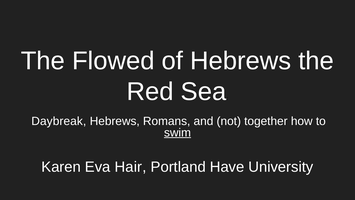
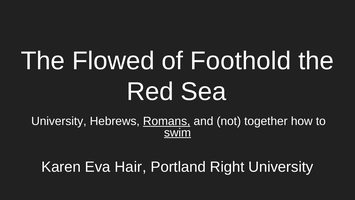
of Hebrews: Hebrews -> Foothold (241, 61)
Daybreak: Daybreak -> University (59, 121)
Romans underline: none -> present (167, 121)
Have: Have -> Right (227, 167)
